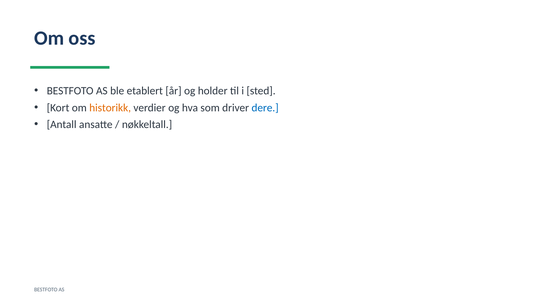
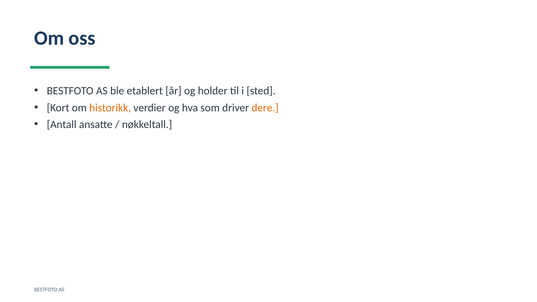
dere colour: blue -> orange (265, 108)
